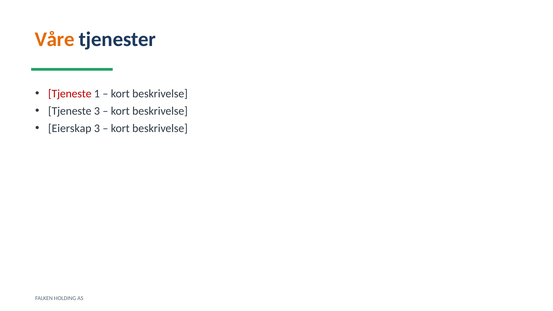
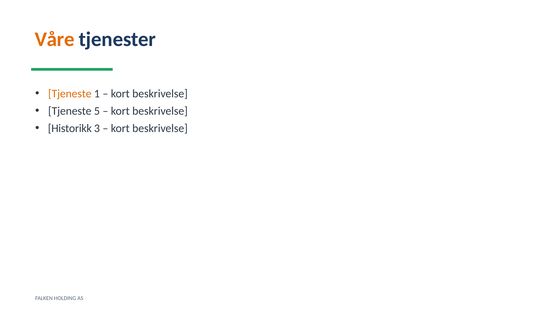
Tjeneste colour: red -> orange (70, 94)
Tjeneste 3: 3 -> 5 (97, 111)
Eierskap: Eierskap -> Historikk (70, 128)
